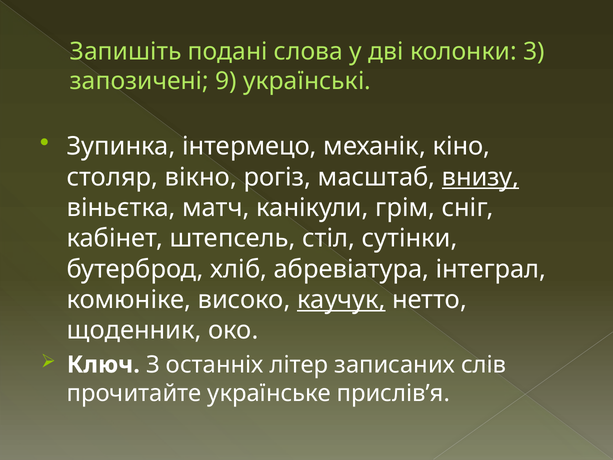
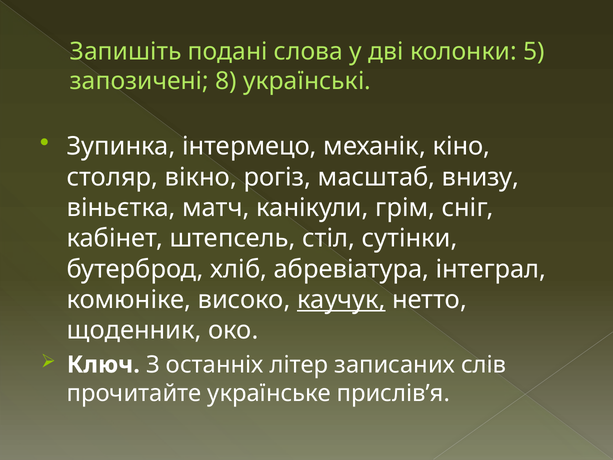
3: 3 -> 5 (534, 51)
9: 9 -> 8 (226, 81)
внизу underline: present -> none (480, 177)
